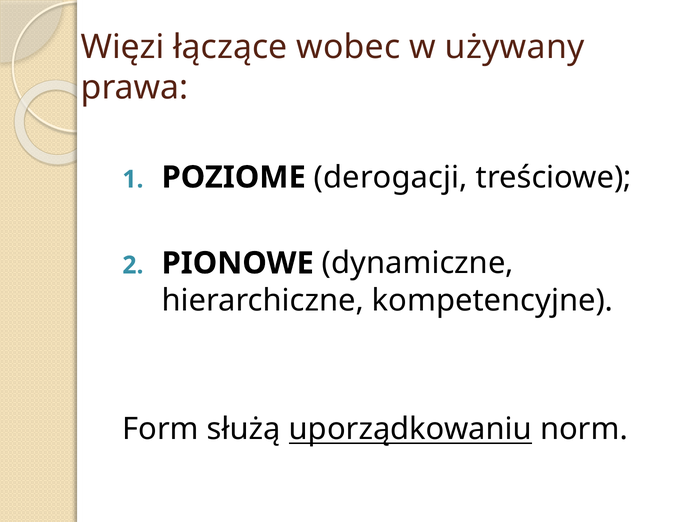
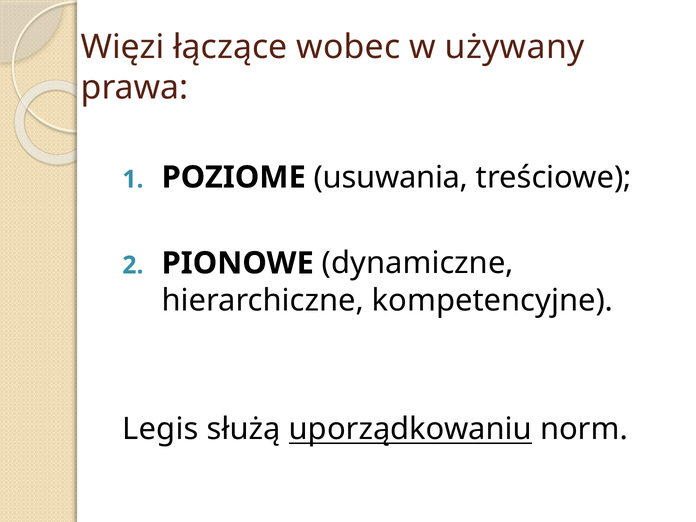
derogacji: derogacji -> usuwania (391, 177)
Form: Form -> Legis (161, 429)
